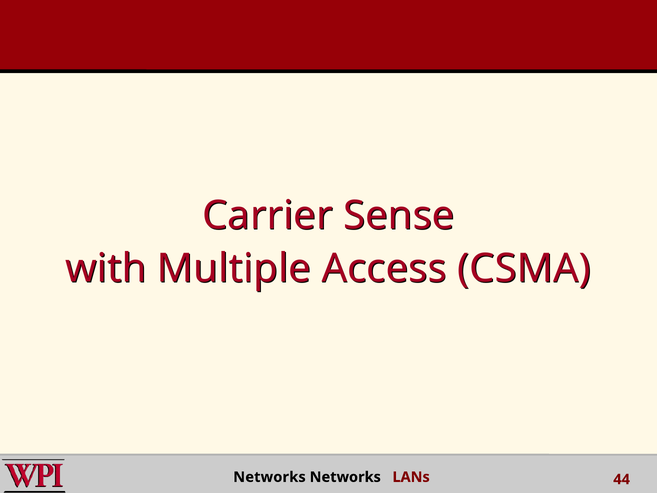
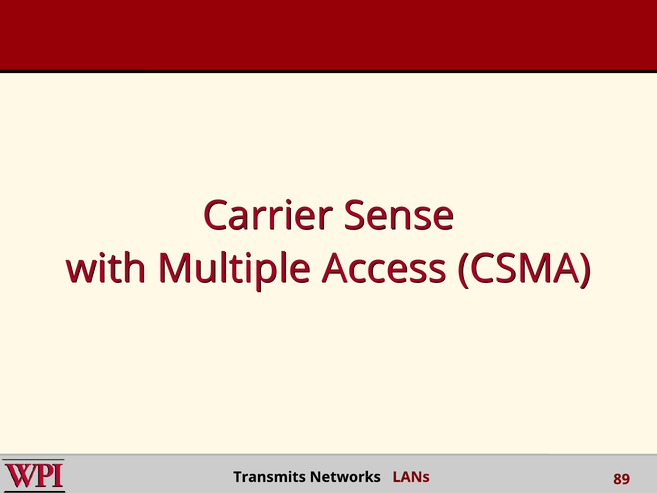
Networks: Networks -> Transmits (270, 477)
44: 44 -> 89 (622, 479)
